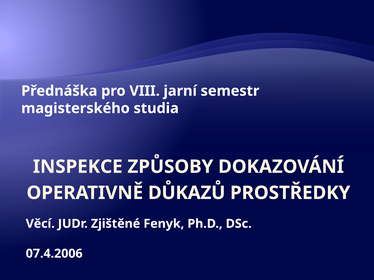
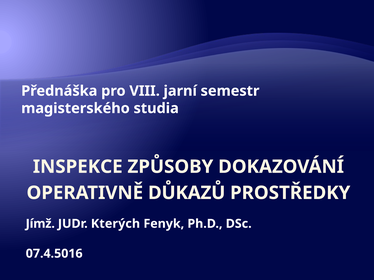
Věcí: Věcí -> Jímž (40, 224)
Zjištěné: Zjištěné -> Kterých (115, 224)
07.4.2006: 07.4.2006 -> 07.4.5016 (54, 254)
